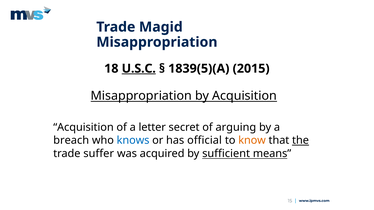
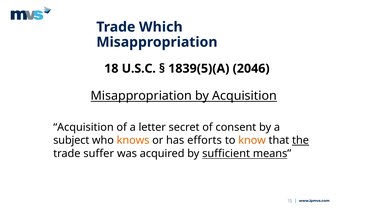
Magid: Magid -> Which (161, 27)
U.S.C underline: present -> none (139, 69)
2015: 2015 -> 2046 (251, 69)
arguing: arguing -> consent (236, 128)
breach: breach -> subject (71, 141)
knows colour: blue -> orange (133, 141)
official: official -> efforts (205, 141)
